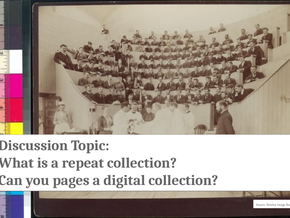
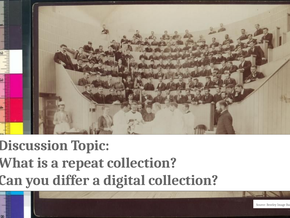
pages: pages -> differ (71, 180)
